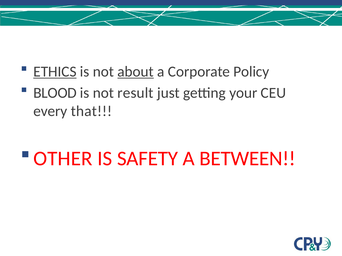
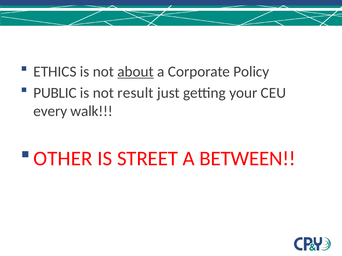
ETHICS underline: present -> none (55, 72)
BLOOD: BLOOD -> PUBLIC (55, 93)
that: that -> walk (92, 111)
SAFETY: SAFETY -> STREET (148, 159)
